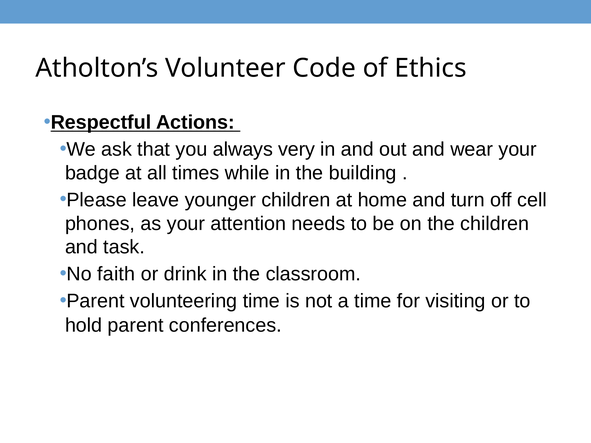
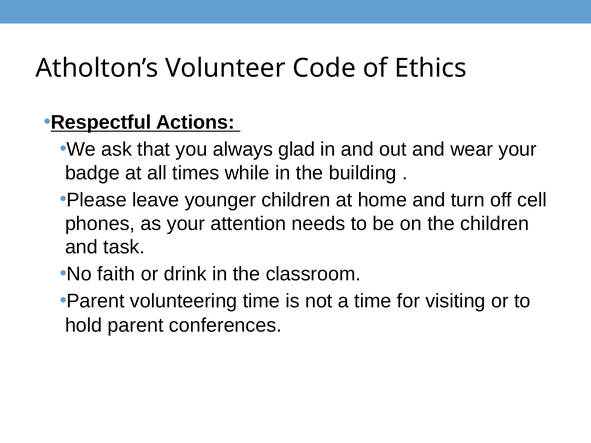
very: very -> glad (297, 149)
